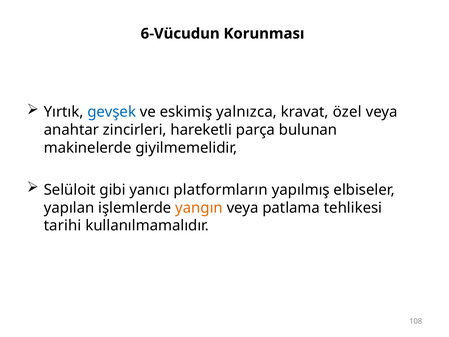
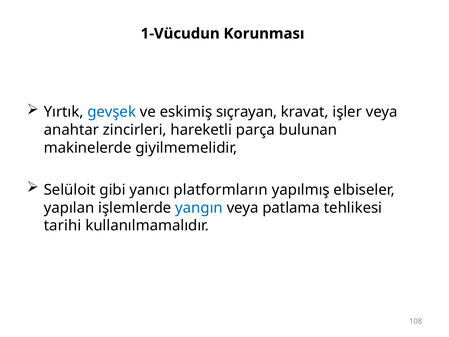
6-Vücudun: 6-Vücudun -> 1-Vücudun (180, 34)
yalnızca: yalnızca -> sıçrayan (247, 112)
özel: özel -> işler (347, 112)
yangın colour: orange -> blue (199, 208)
